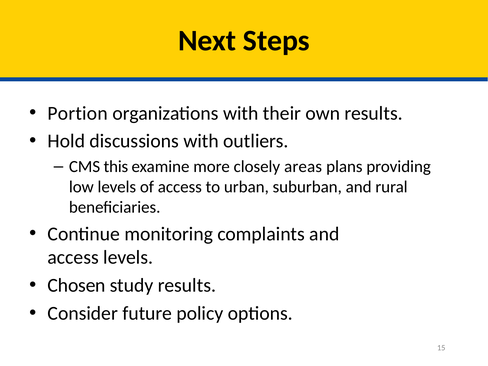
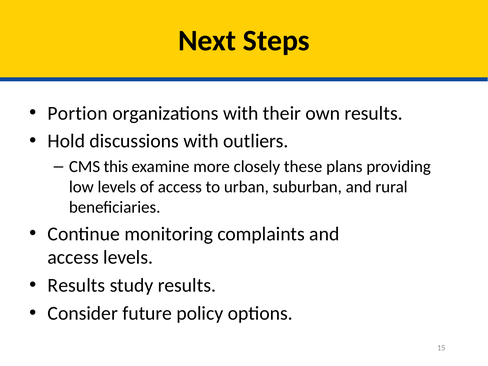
areas: areas -> these (303, 167)
Chosen: Chosen -> Results (76, 285)
